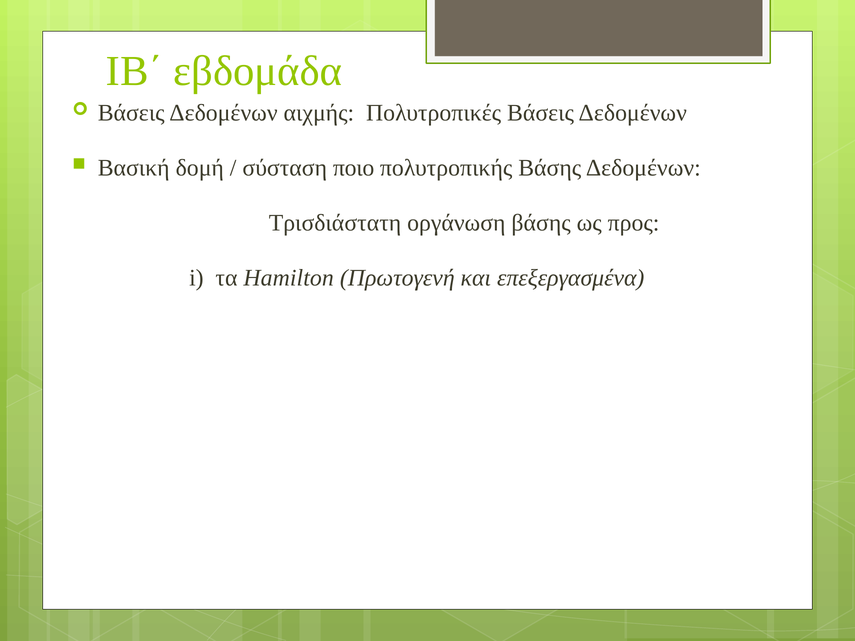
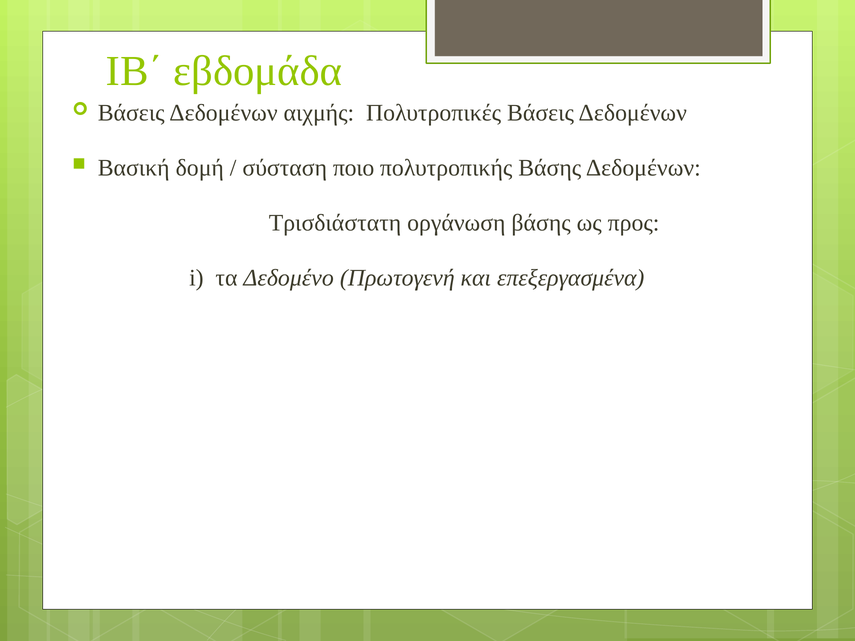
Hamilton: Hamilton -> Δεδομένο (289, 278)
